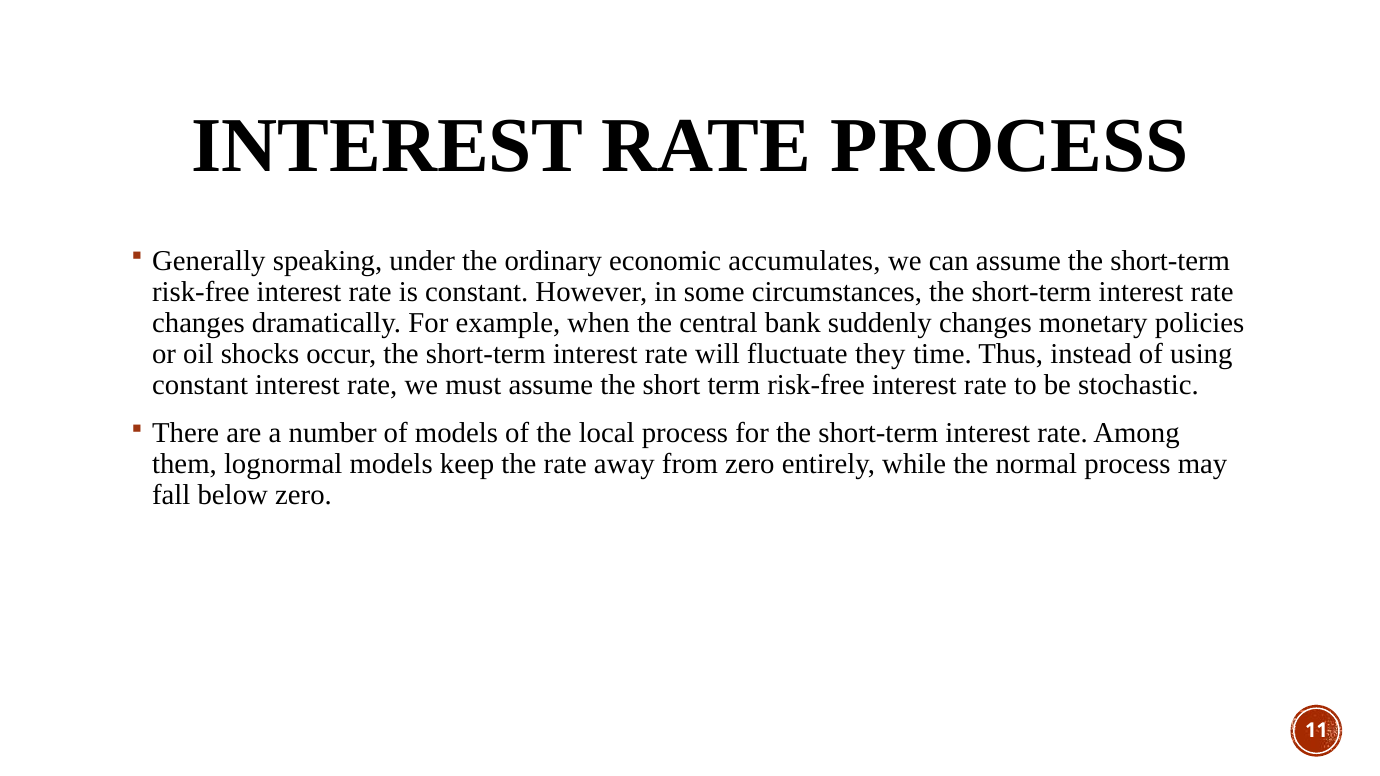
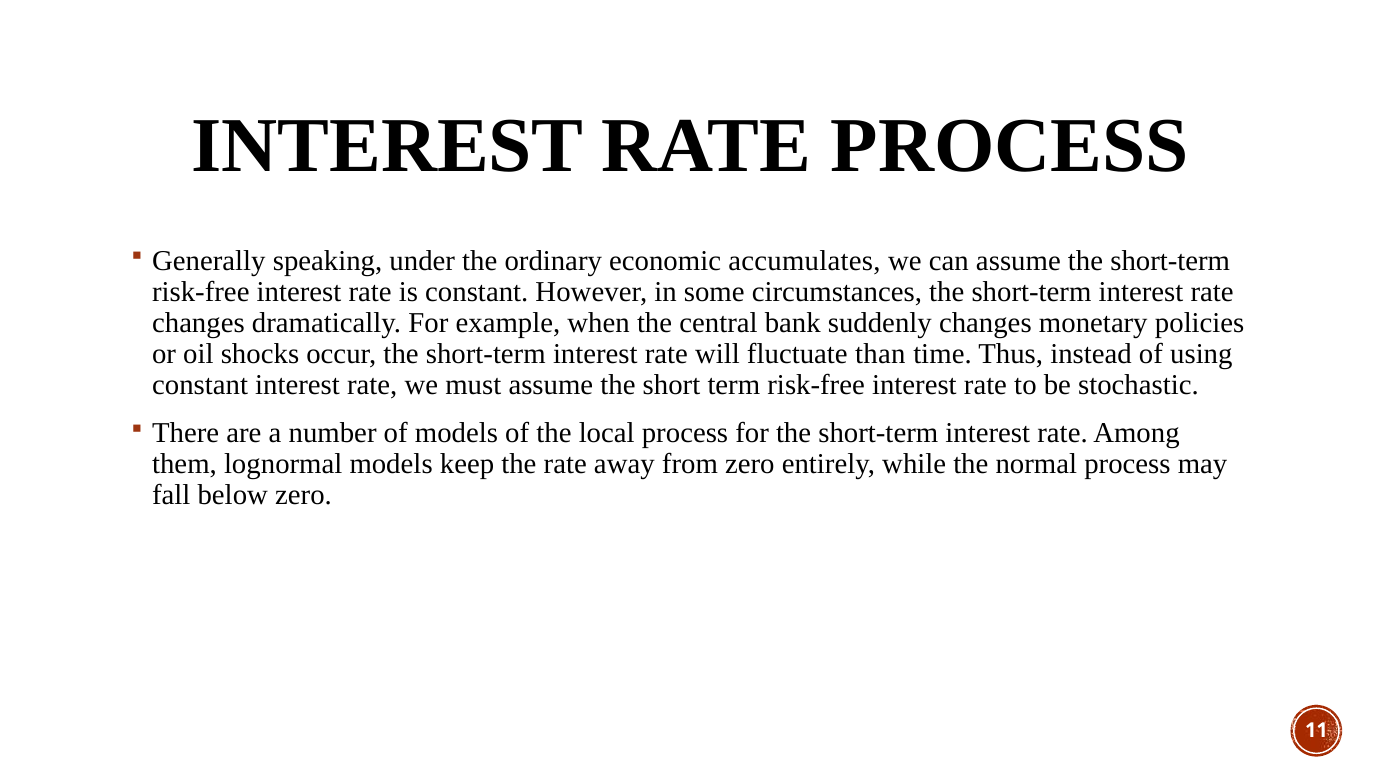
they: they -> than (880, 354)
